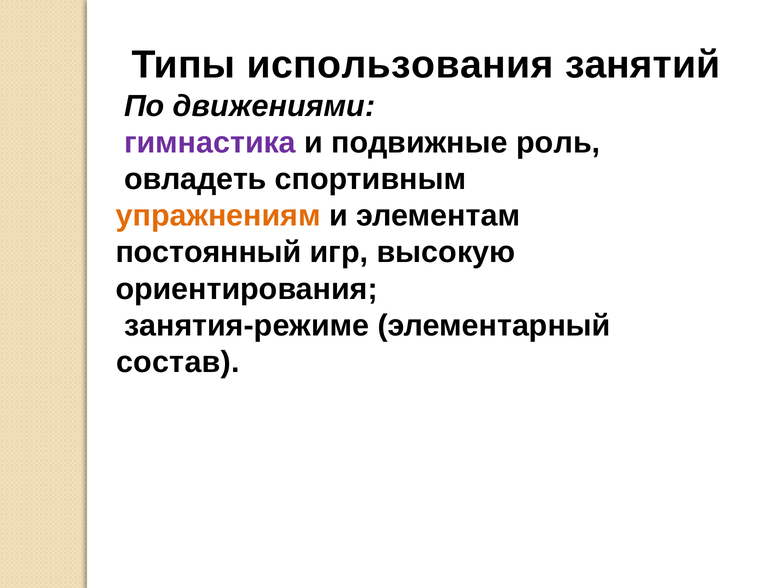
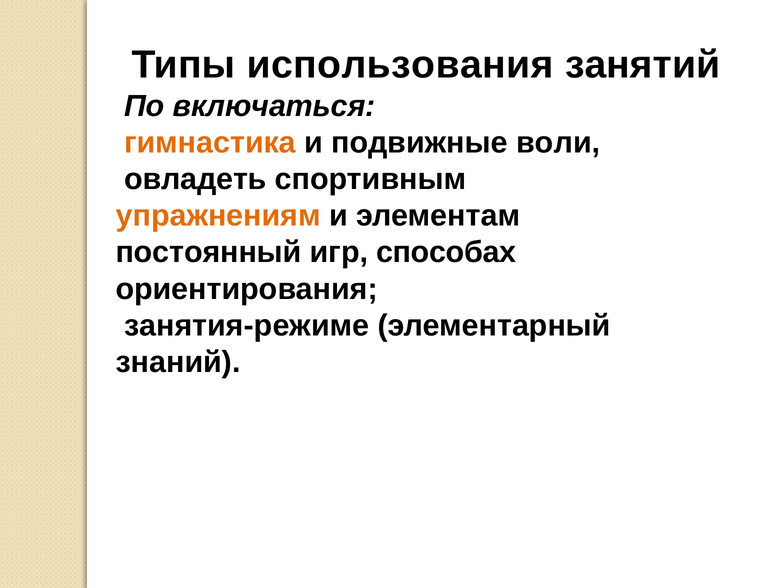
движениями: движениями -> включаться (274, 106)
гимнастика colour: purple -> orange (210, 143)
роль: роль -> воли (558, 143)
высокую: высокую -> способах (446, 252)
состав: состав -> знаний (178, 362)
